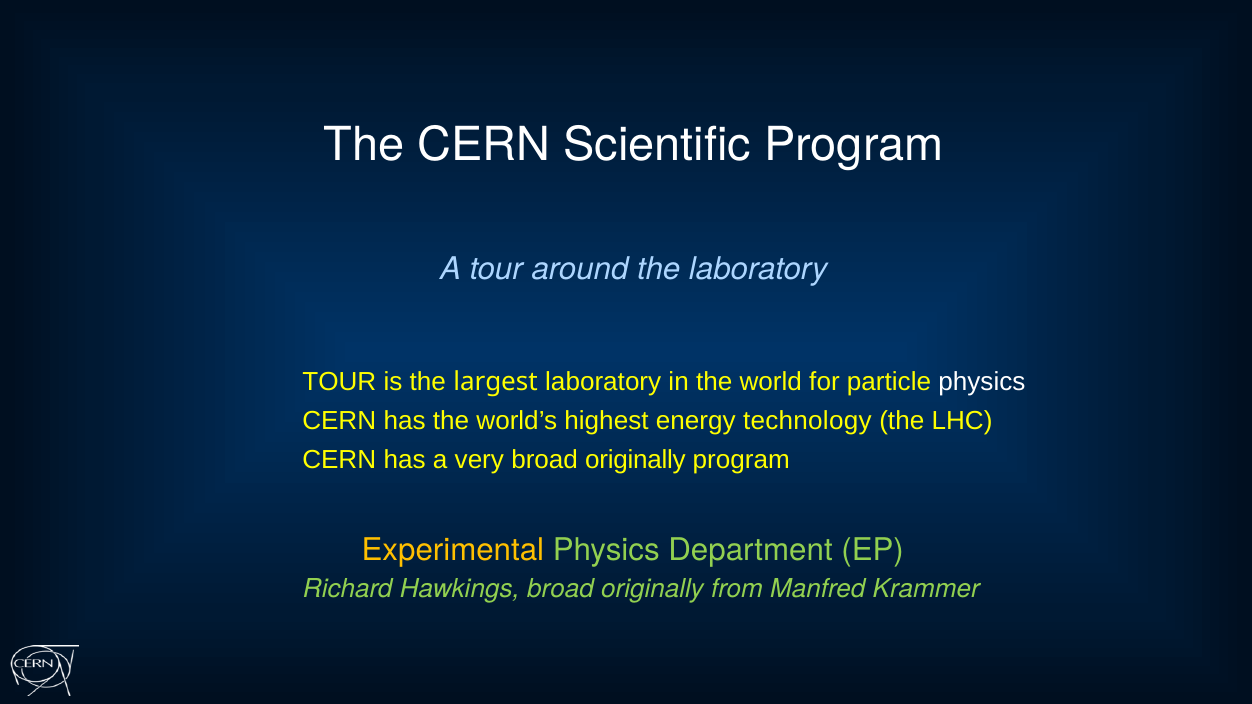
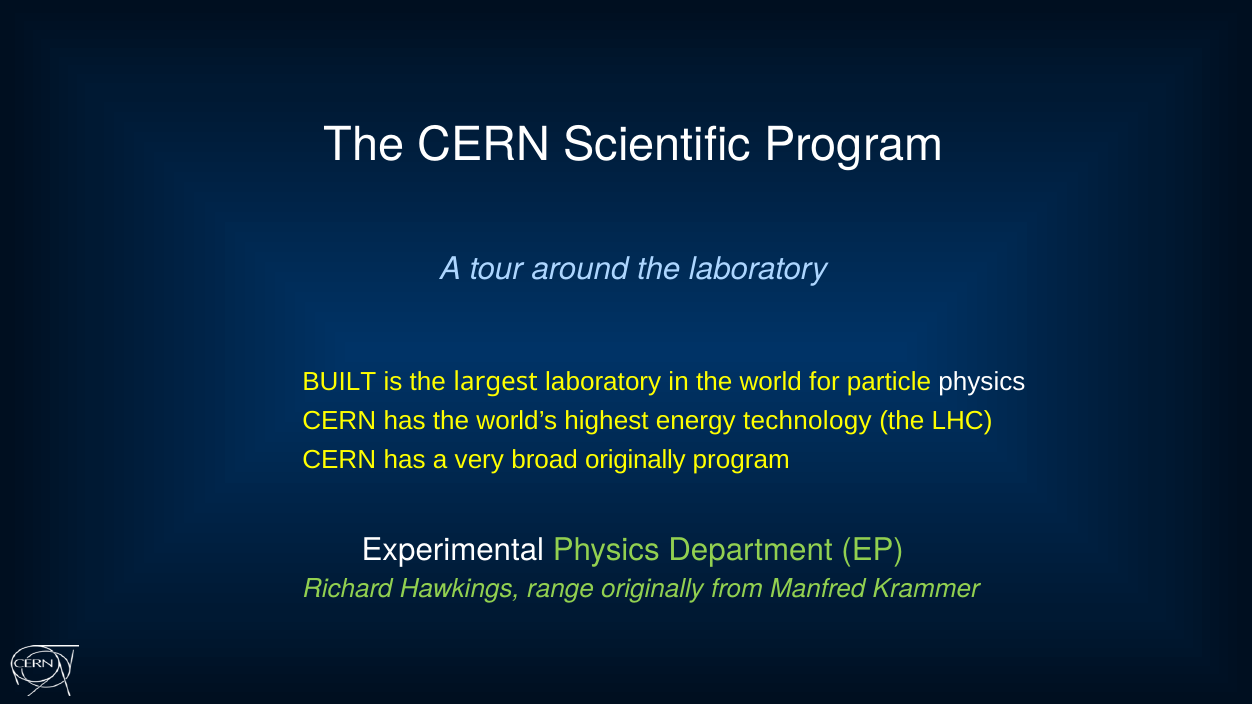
TOUR: TOUR -> BUILT (339, 382)
Experimental colour: yellow -> white (453, 550)
Hawkings broad: broad -> range (560, 589)
